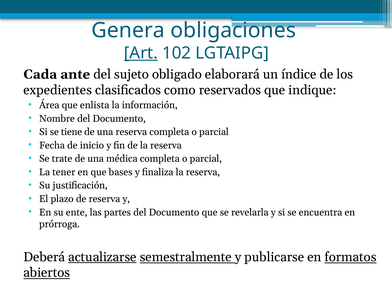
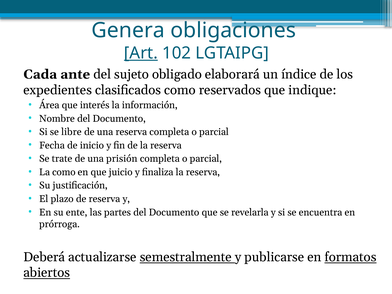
enlista: enlista -> interés (95, 105)
tiene: tiene -> libre (71, 132)
médica: médica -> prisión (122, 159)
La tener: tener -> como (64, 172)
bases: bases -> juicio (121, 172)
actualizarse underline: present -> none (102, 257)
